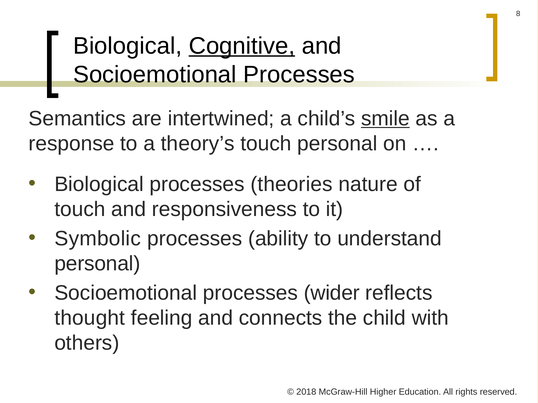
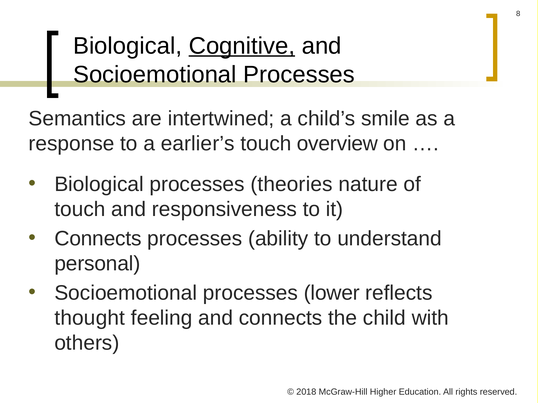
smile underline: present -> none (385, 119)
theory’s: theory’s -> earlier’s (198, 144)
touch personal: personal -> overview (337, 144)
Symbolic: Symbolic -> Connects (98, 239)
wider: wider -> lower (332, 293)
